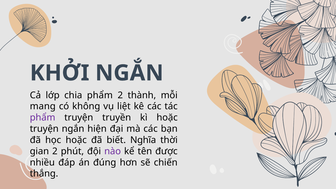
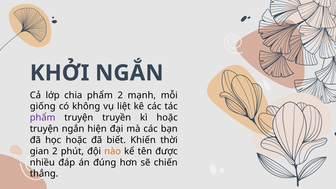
thành: thành -> mạnh (142, 95)
mang: mang -> giống (43, 106)
Nghĩa: Nghĩa -> Khiến (143, 140)
nào colour: purple -> orange (113, 151)
